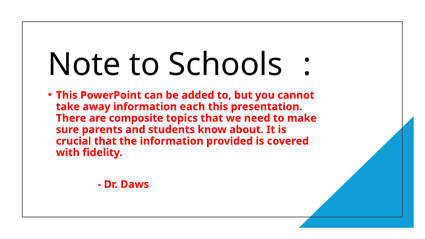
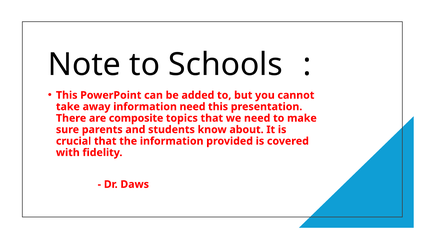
information each: each -> need (193, 107)
